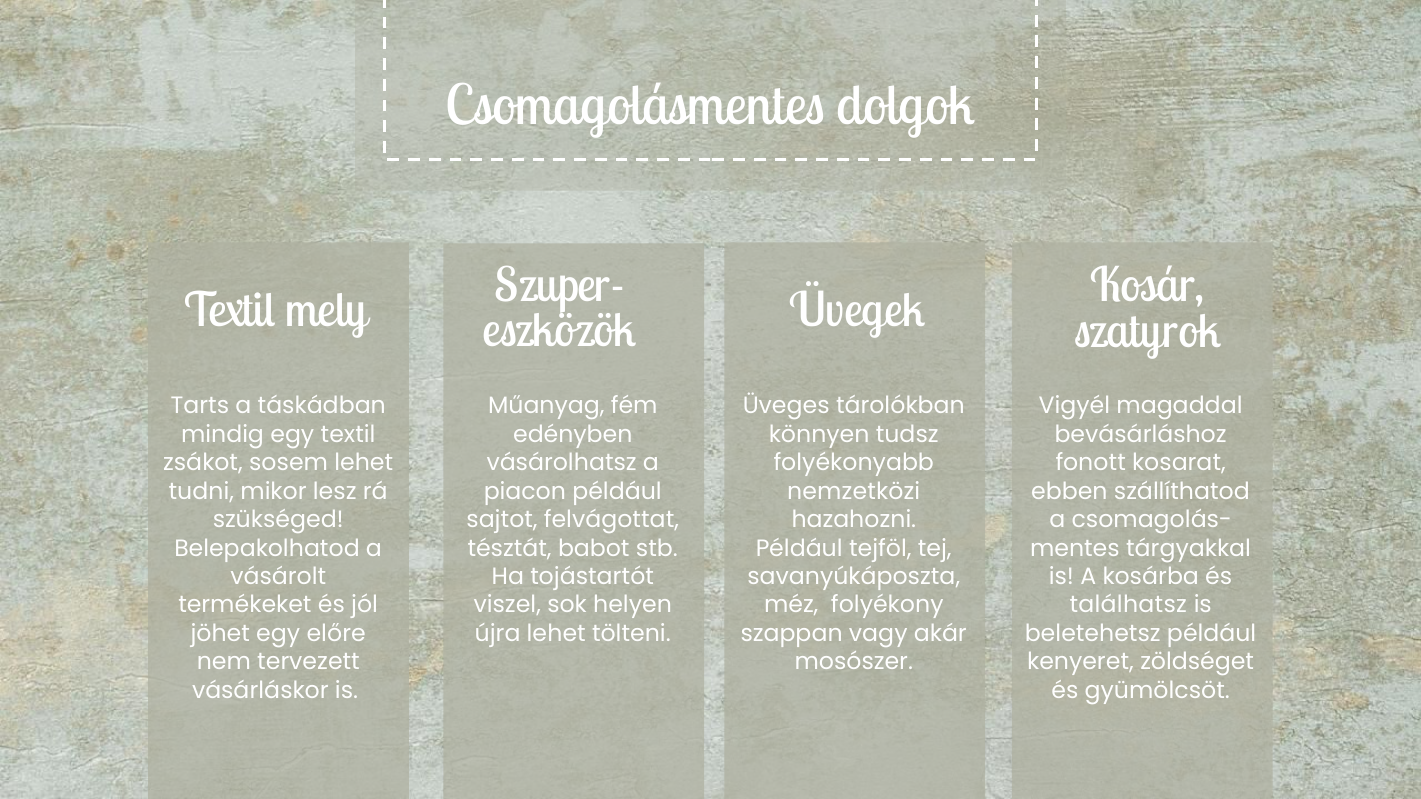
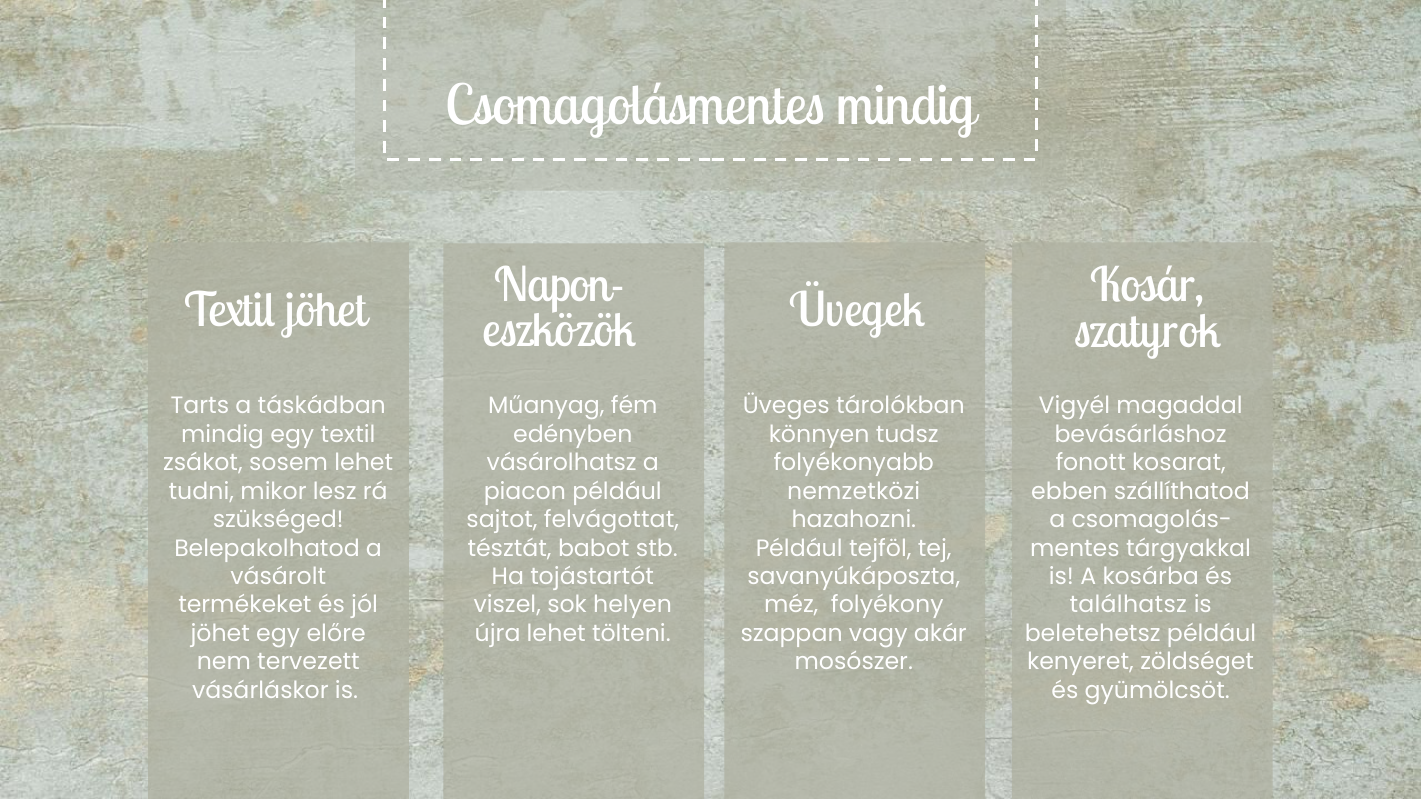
Csomagolásmentes dolgok: dolgok -> mindig (906, 106)
Szuper-: Szuper- -> Napon- (560, 286)
Textil mely: mely -> jöhet (326, 311)
